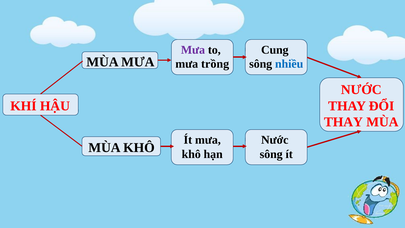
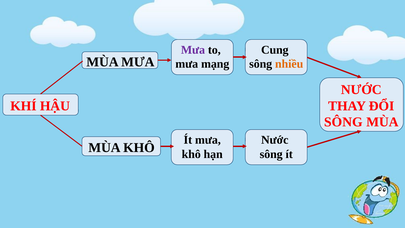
trồng: trồng -> mạng (215, 64)
nhiều colour: blue -> orange (289, 64)
THAY: THAY -> SÔNG (343, 122)
